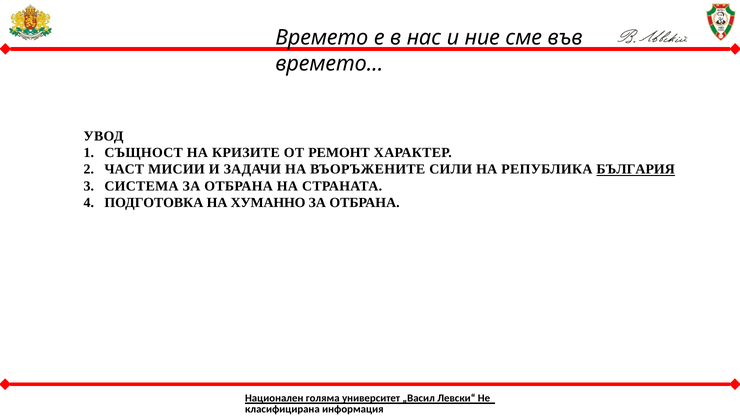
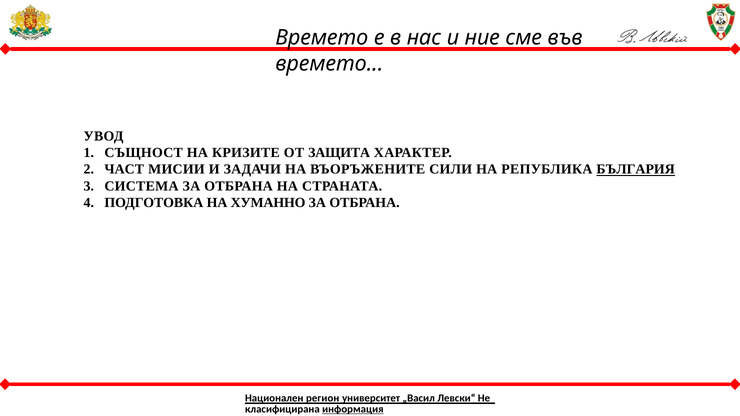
РЕМОНТ: РЕМОНТ -> ЗАЩИТА (339, 153)
голяма: голяма -> регион (323, 398)
информация underline: none -> present (353, 409)
